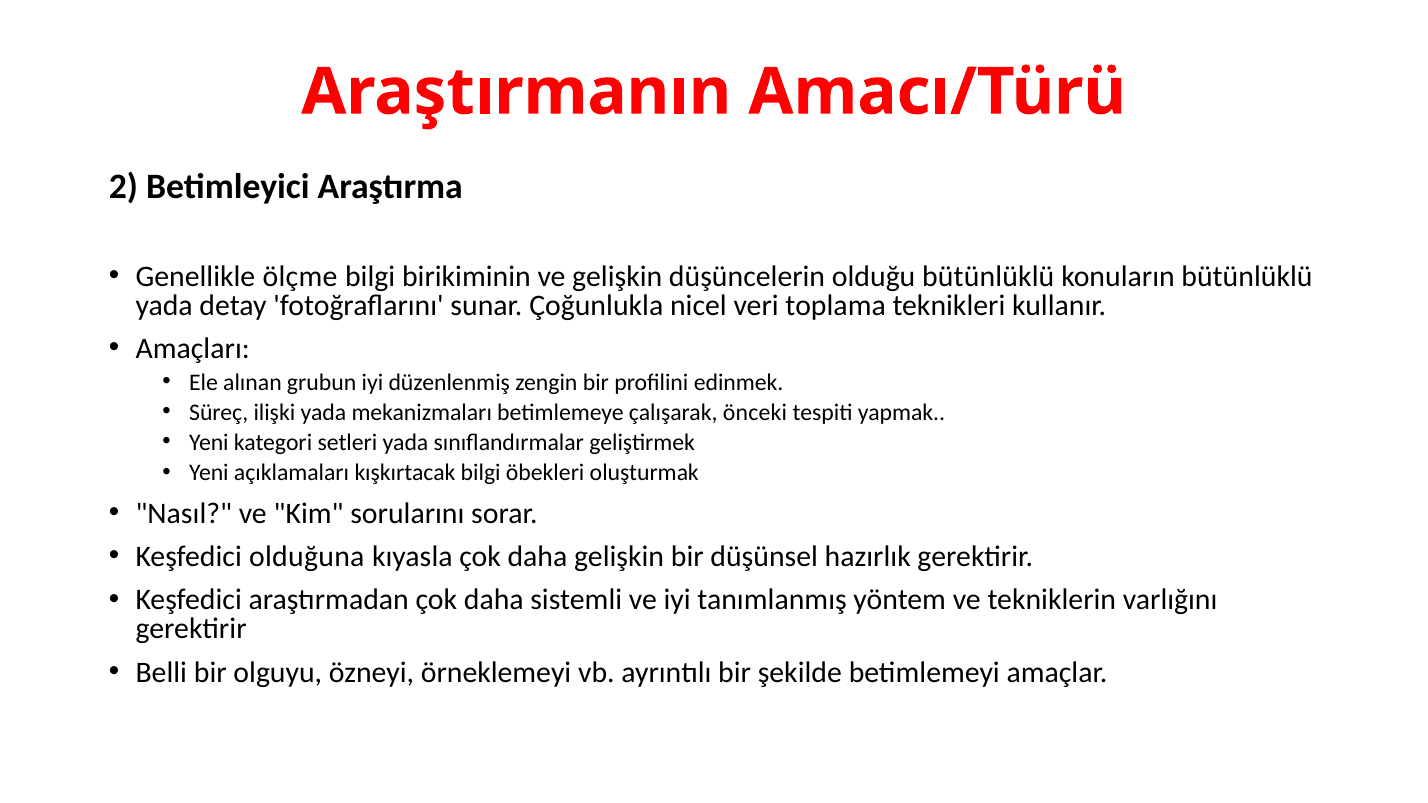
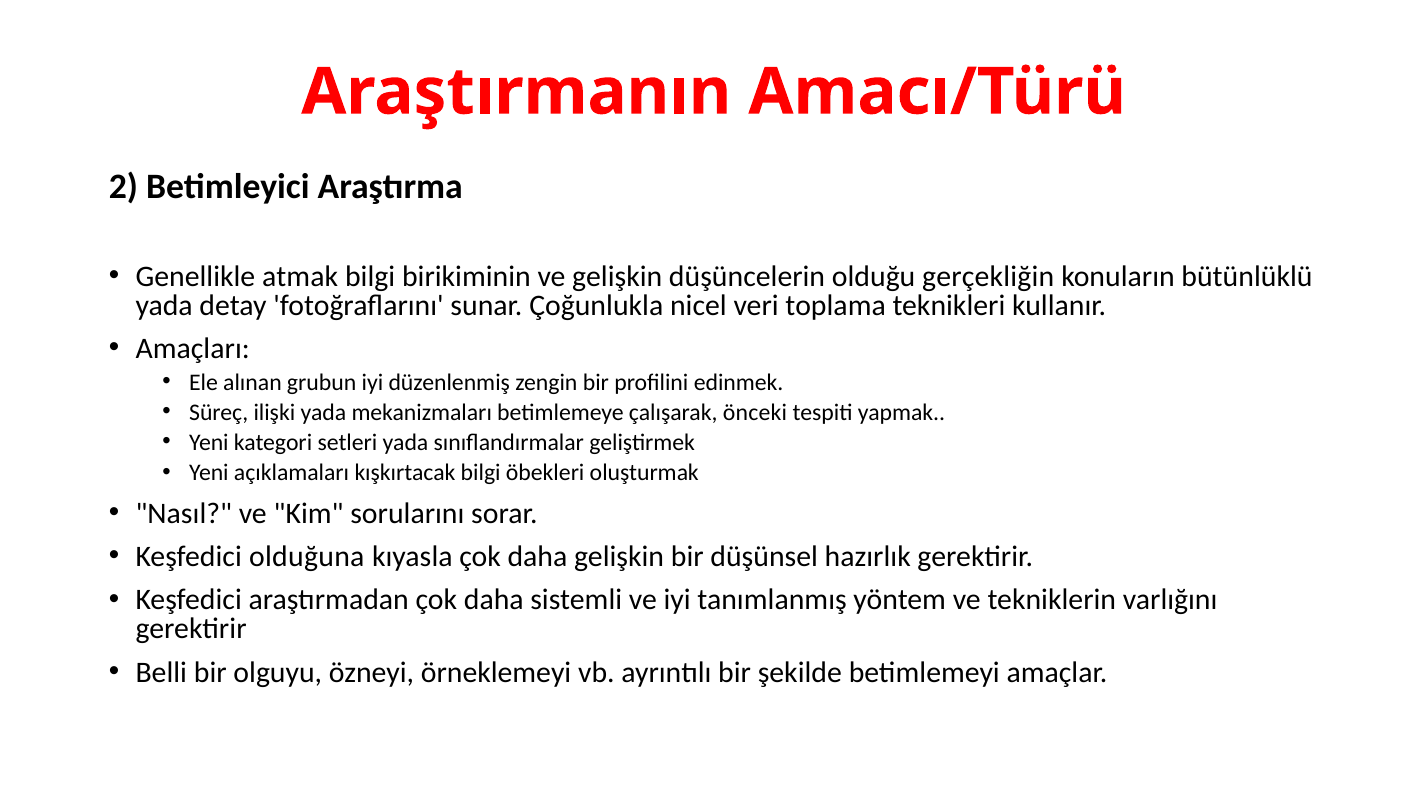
ölçme: ölçme -> atmak (300, 277)
olduğu bütünlüklü: bütünlüklü -> gerçekliğin (988, 277)
